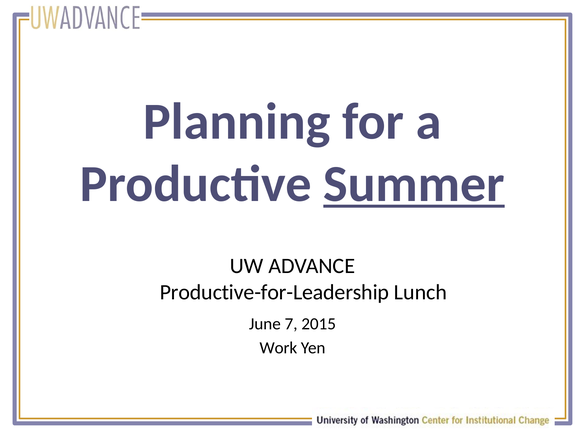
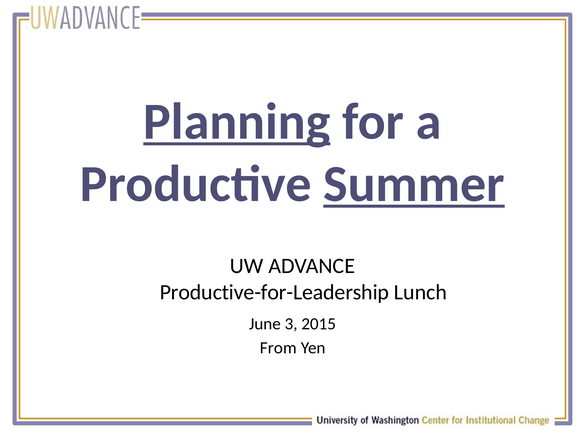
Planning underline: none -> present (237, 122)
7: 7 -> 3 (291, 324)
Work: Work -> From (278, 349)
